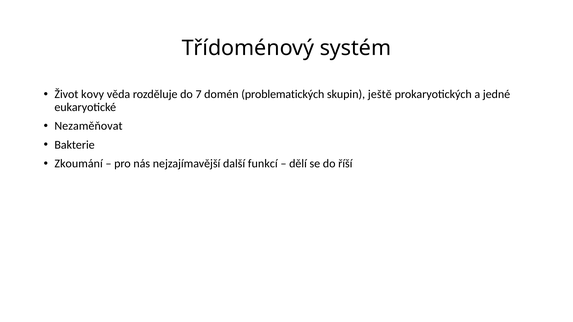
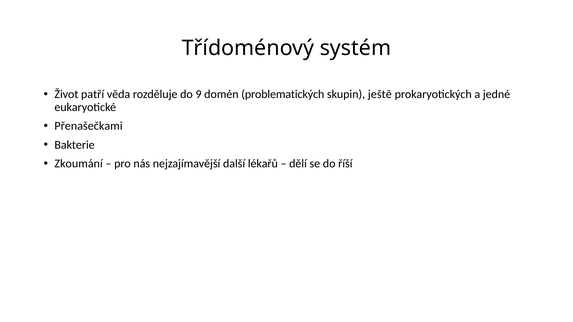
kovy: kovy -> patří (93, 94)
7: 7 -> 9 (199, 94)
Nezaměňovat: Nezaměňovat -> Přenašečkami (89, 126)
funkcí: funkcí -> lékařů (263, 164)
